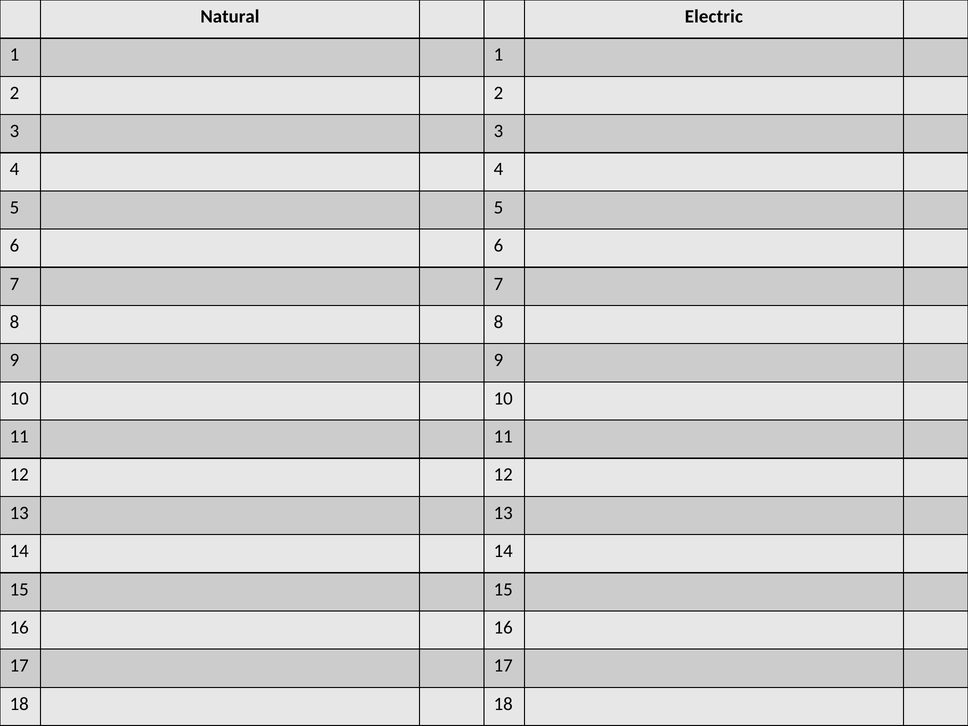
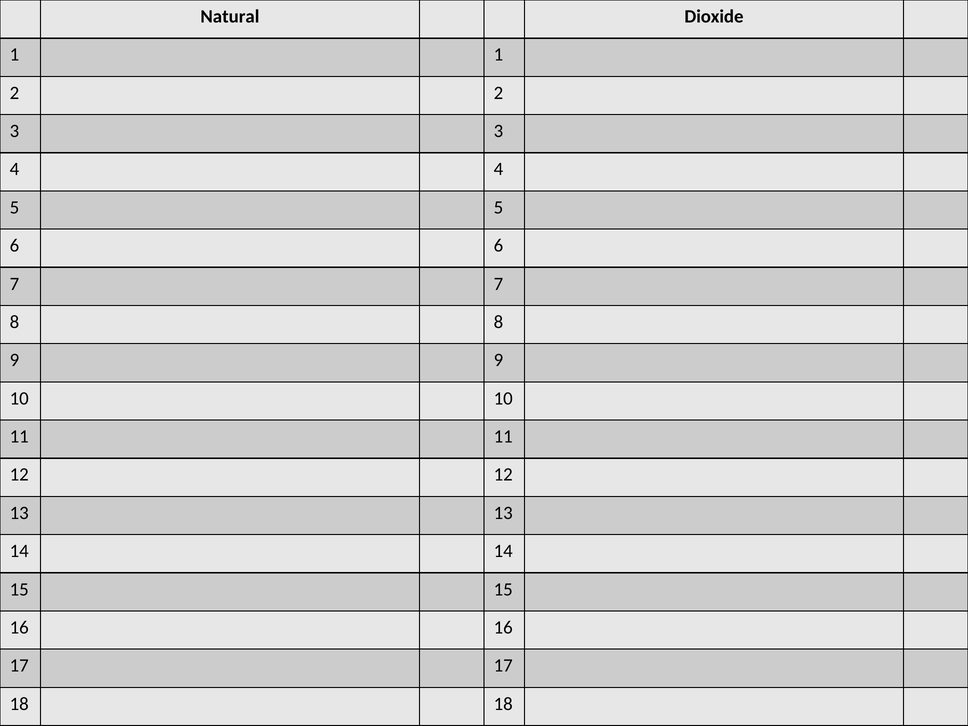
Electric: Electric -> Dioxide (714, 17)
